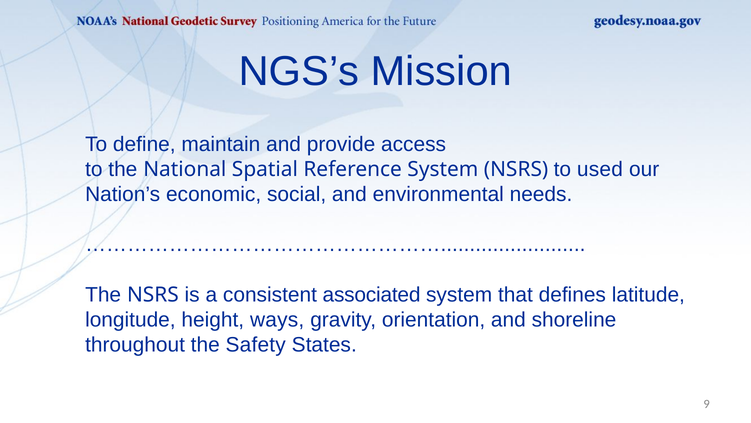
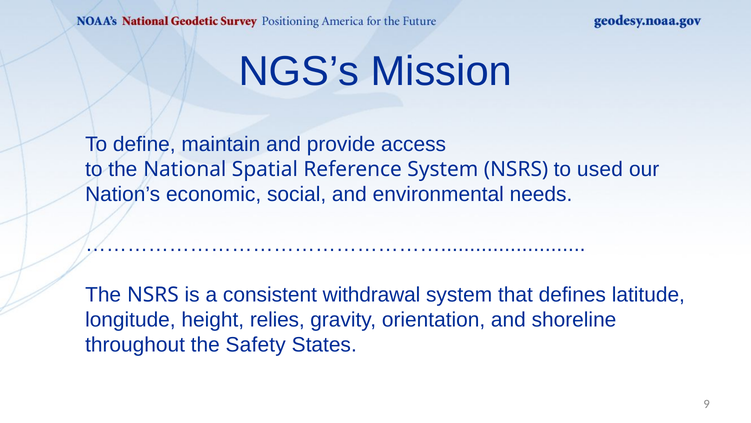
associated: associated -> withdrawal (372, 294)
ways: ways -> relies (277, 319)
